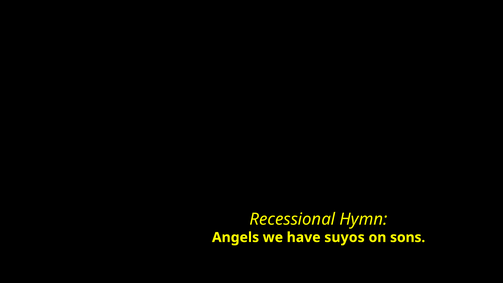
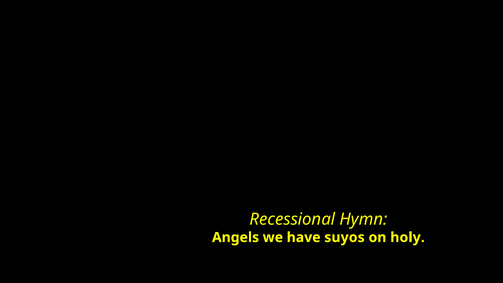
sons: sons -> holy (408, 237)
